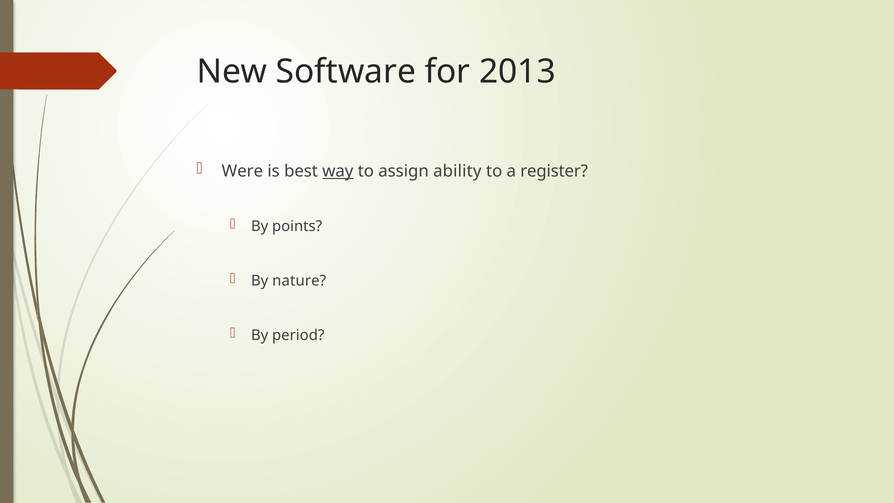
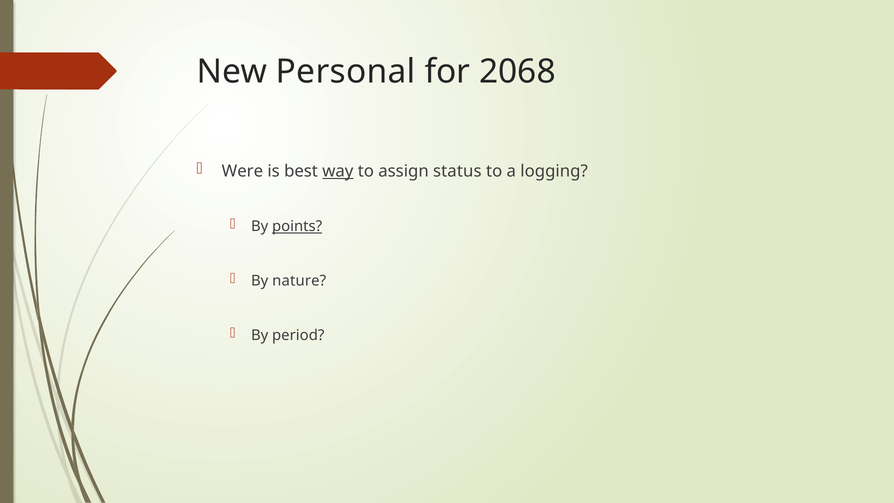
Software: Software -> Personal (346, 72)
2013: 2013 -> 2068 (517, 72)
ability: ability -> status (457, 171)
register: register -> logging (554, 171)
points underline: none -> present (297, 226)
